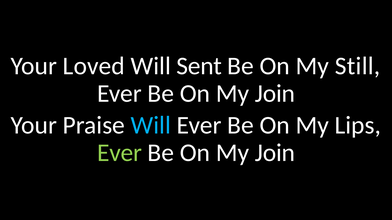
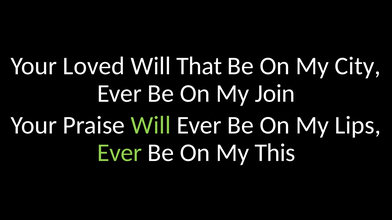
Sent: Sent -> That (199, 66)
Still: Still -> City (358, 66)
Will colour: light blue -> light green (151, 125)
Join: Join -> This (275, 153)
